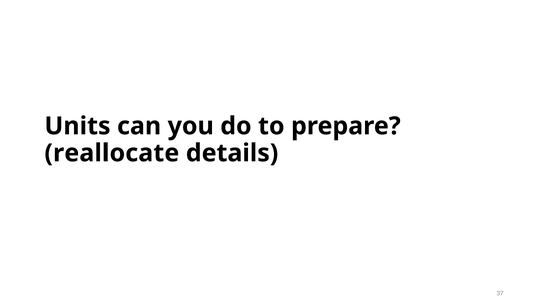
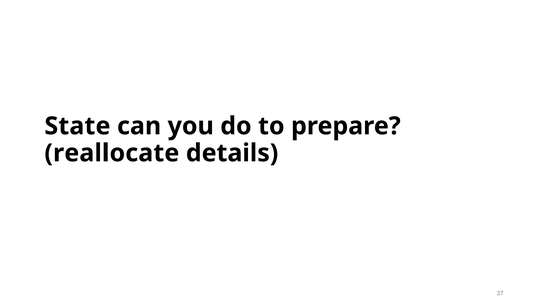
Units: Units -> State (77, 126)
